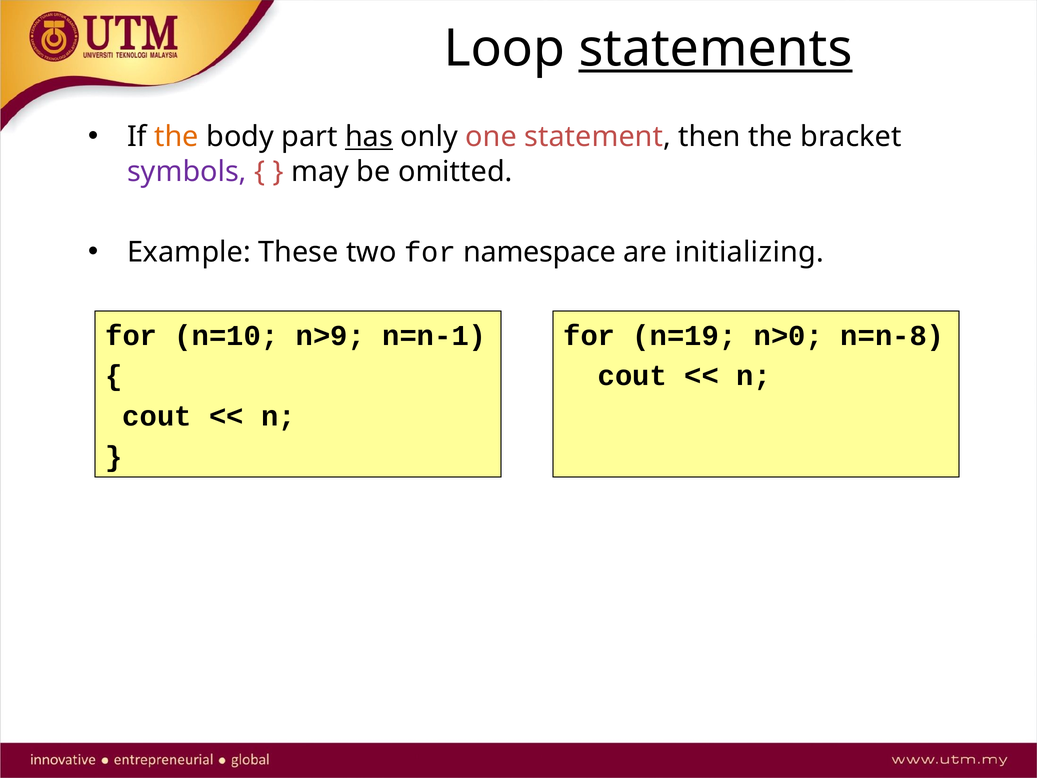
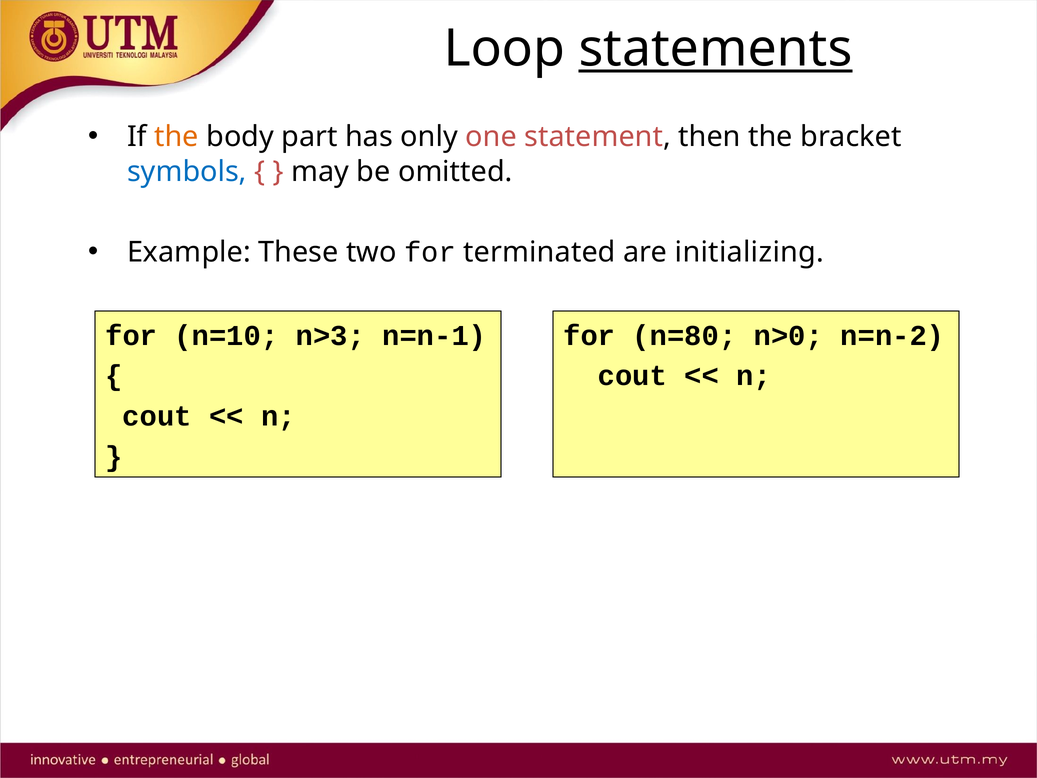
has underline: present -> none (369, 137)
symbols colour: purple -> blue (187, 171)
namespace: namespace -> terminated (540, 252)
n>9: n>9 -> n>3 (330, 336)
n=19: n=19 -> n=80 (684, 336)
n=n-8: n=n-8 -> n=n-2 (892, 336)
